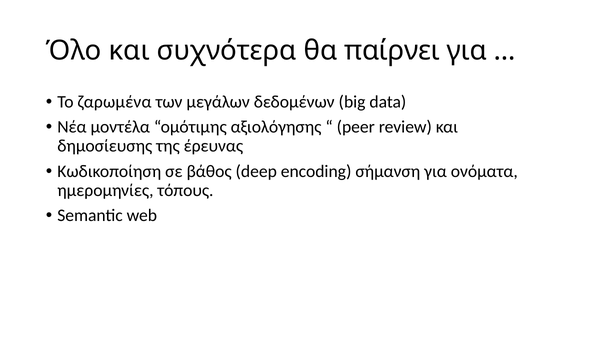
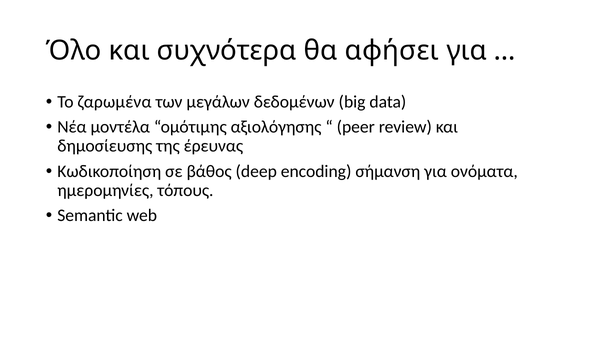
παίρνει: παίρνει -> αφήσει (392, 51)
